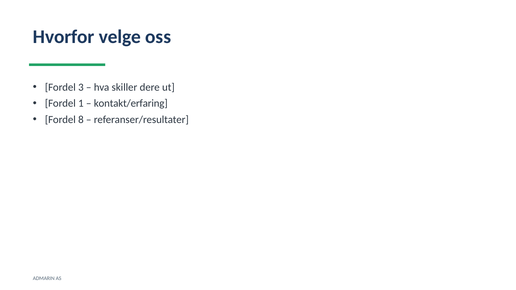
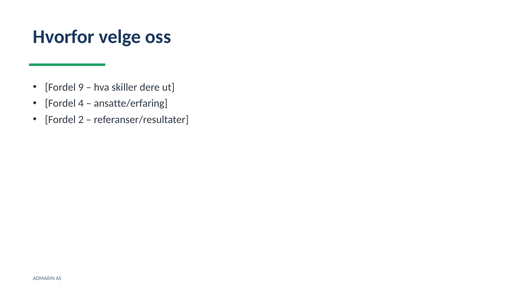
3: 3 -> 9 (81, 87)
1: 1 -> 4 (81, 104)
kontakt/erfaring: kontakt/erfaring -> ansatte/erfaring (131, 104)
8: 8 -> 2 (81, 120)
